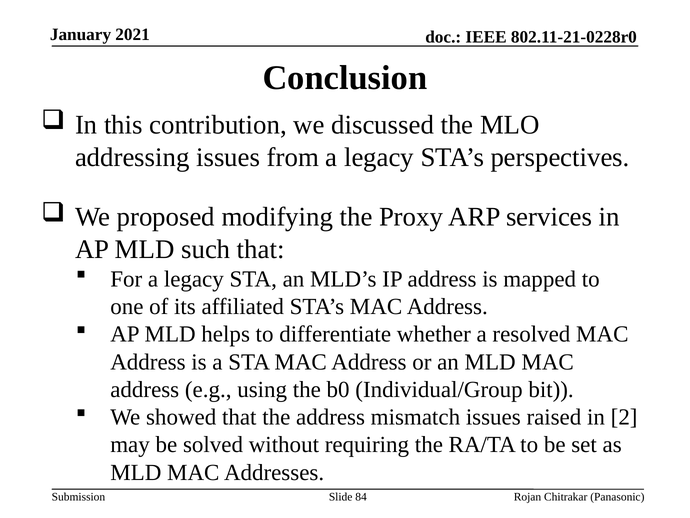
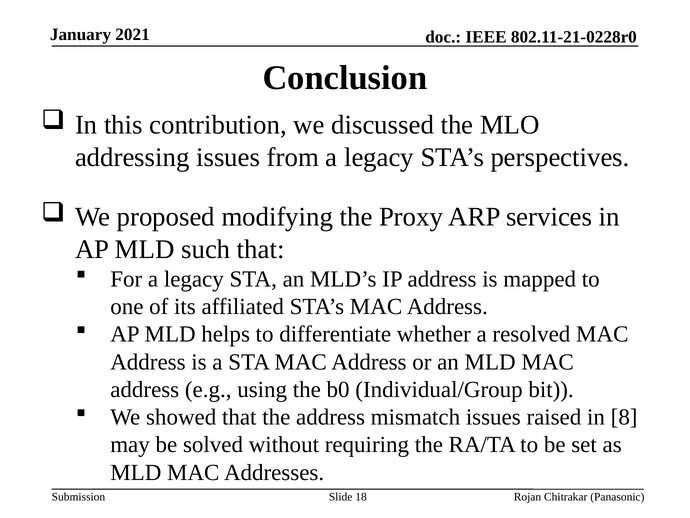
2: 2 -> 8 (624, 417)
84: 84 -> 18 (361, 496)
